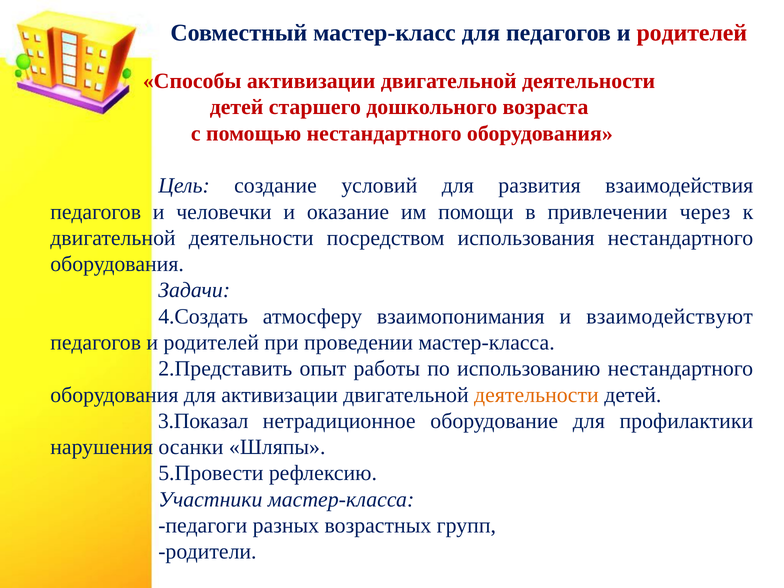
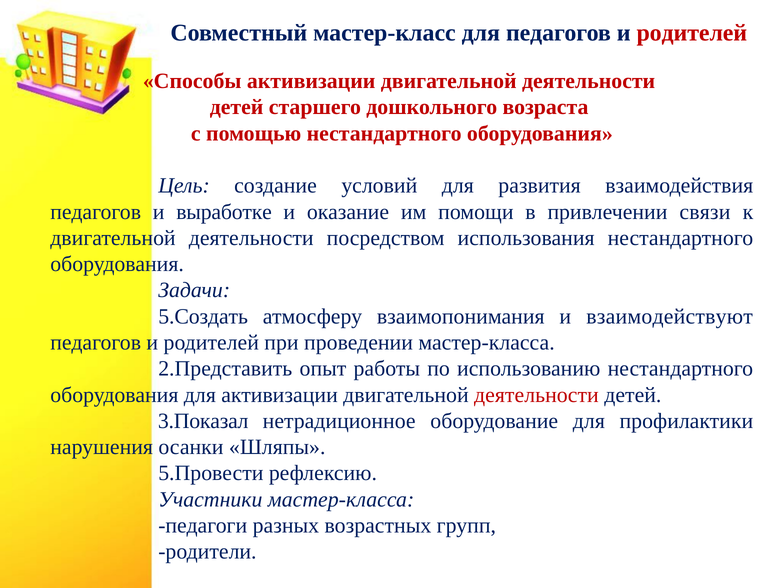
человечки: человечки -> выработке (224, 212)
через: через -> связи (705, 212)
4.Создать: 4.Создать -> 5.Создать (203, 316)
деятельности colour: orange -> red (536, 395)
